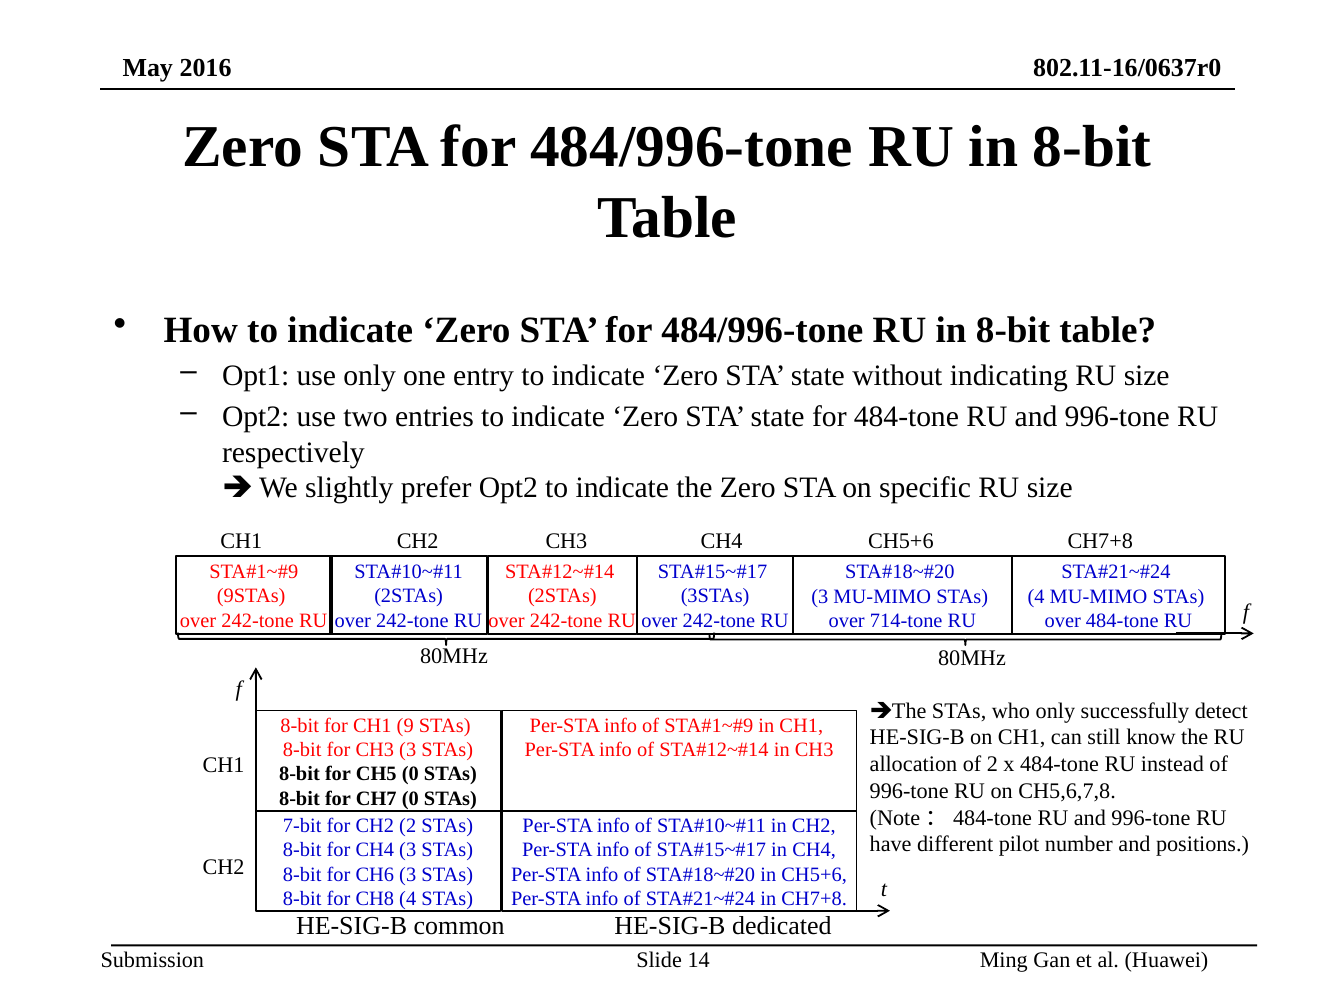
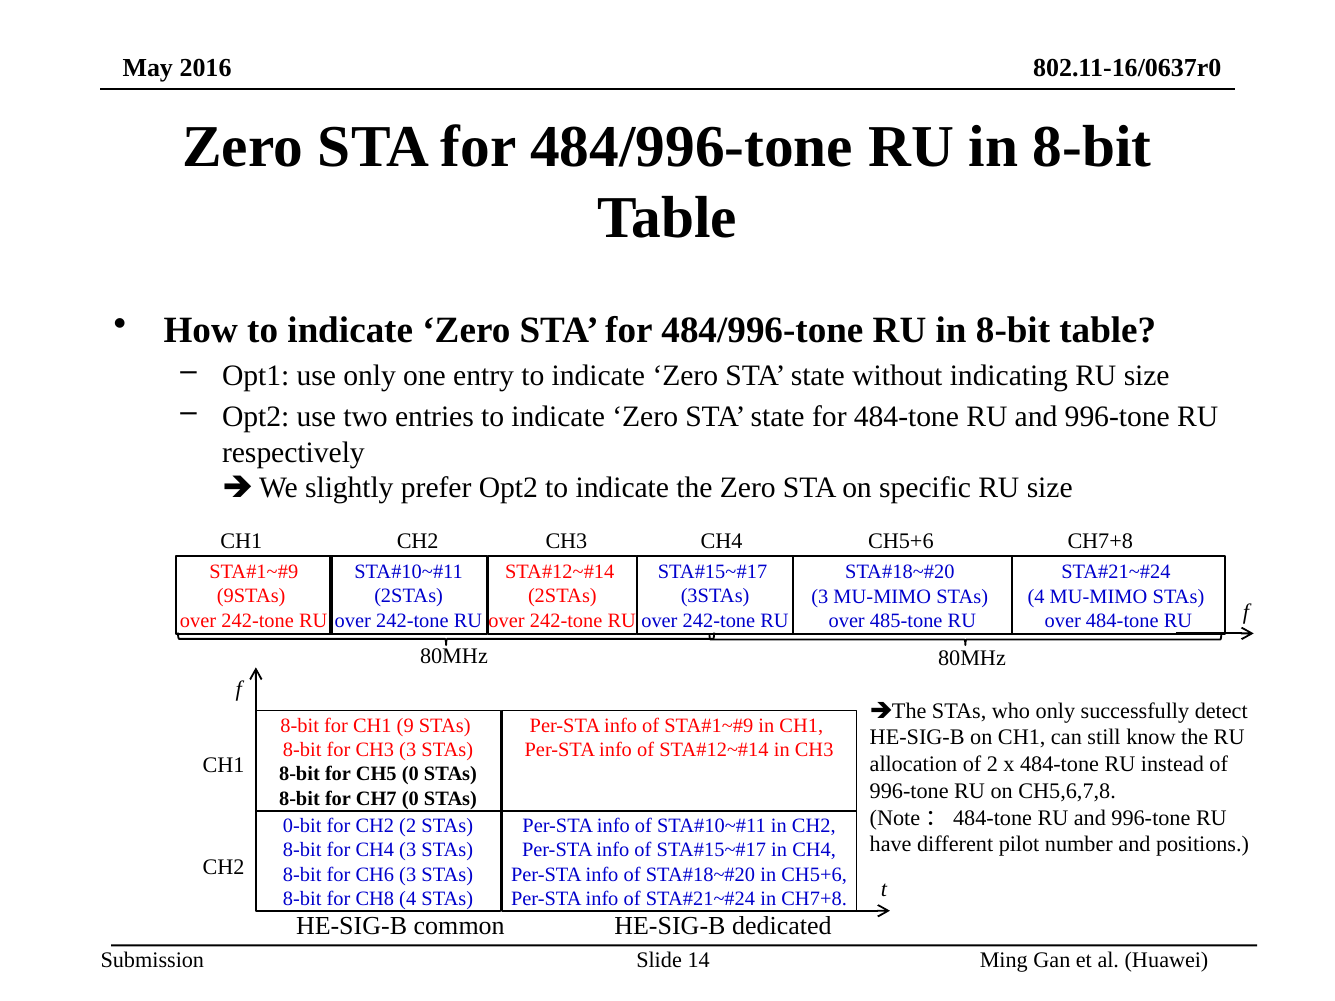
714-tone: 714-tone -> 485-tone (906, 621)
7-bit: 7-bit -> 0-bit (302, 826)
